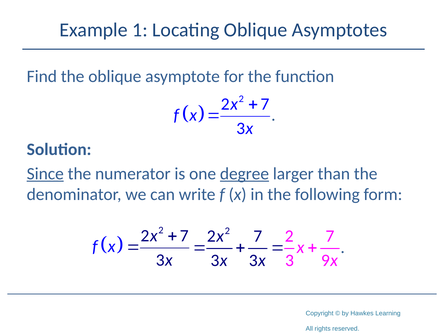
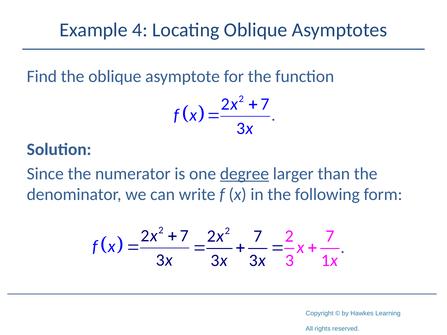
1: 1 -> 4 (140, 30)
Since underline: present -> none (45, 174)
9: 9 -> 1 (325, 261)
